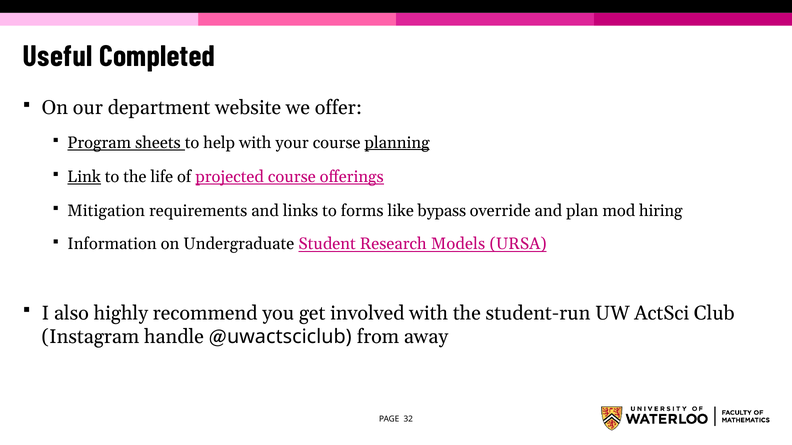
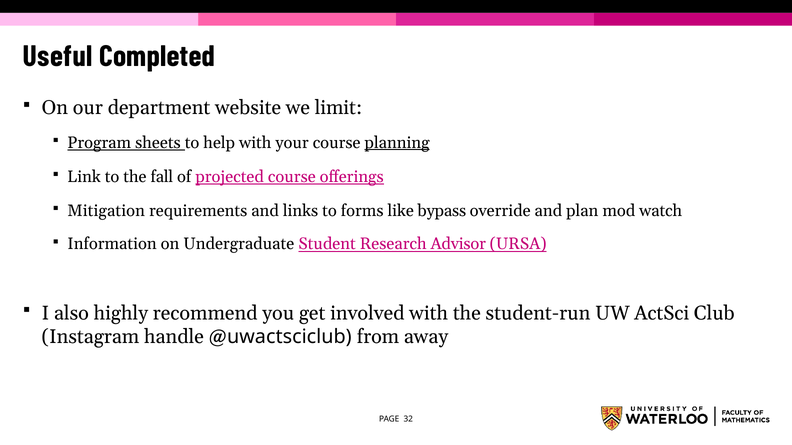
offer: offer -> limit (338, 108)
Link underline: present -> none (84, 177)
life: life -> fall (162, 177)
hiring: hiring -> watch (661, 211)
Models: Models -> Advisor (458, 244)
